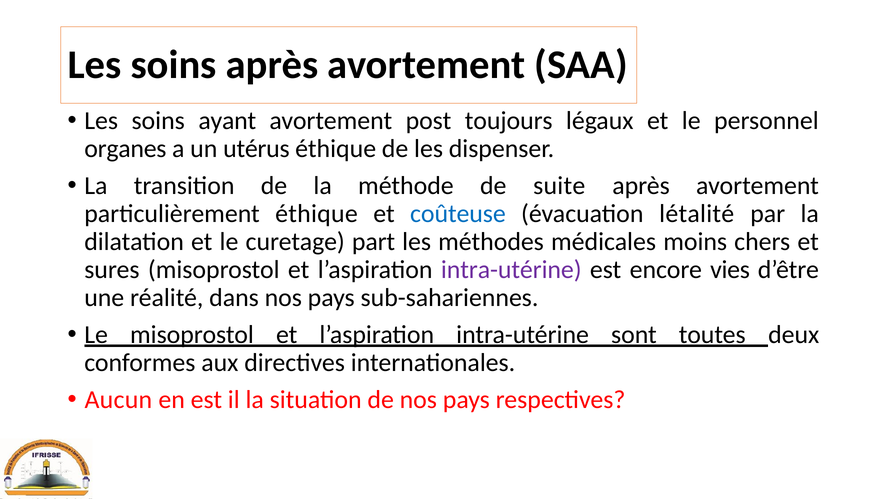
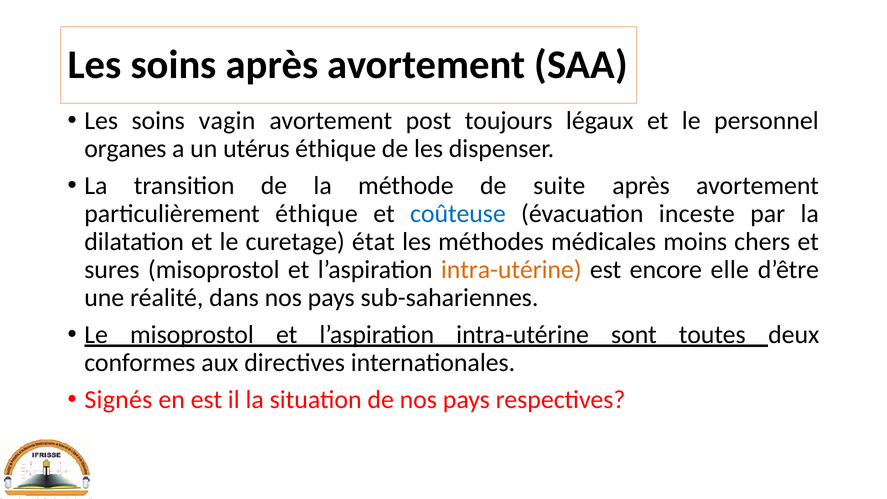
ayant: ayant -> vagin (227, 121)
létalité: létalité -> inceste (697, 214)
part: part -> état (373, 242)
intra-utérine colour: purple -> orange (511, 270)
vies: vies -> elle (730, 270)
Aucun: Aucun -> Signés (118, 400)
